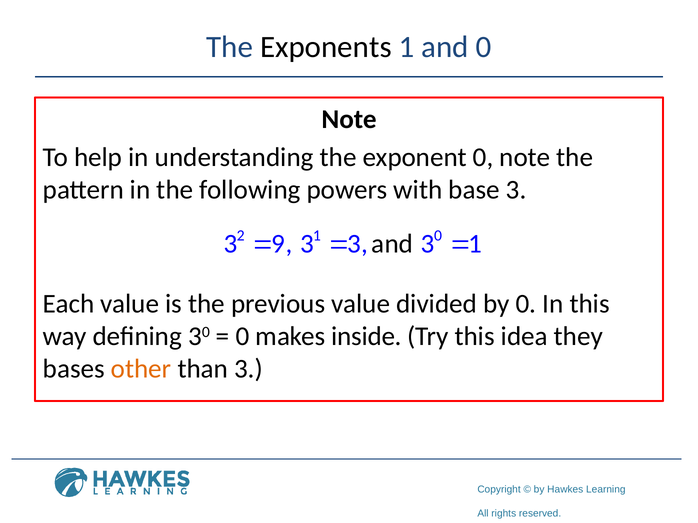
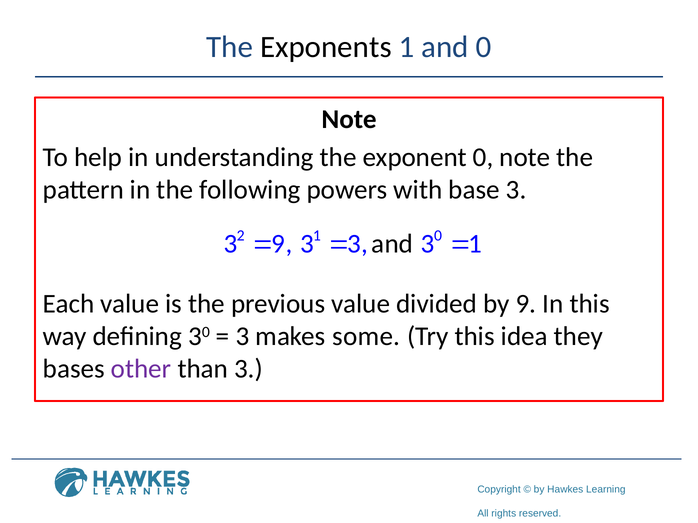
by 0: 0 -> 9 (526, 304)
0: 0 -> 3 (242, 337)
inside: inside -> some (366, 337)
other colour: orange -> purple (141, 369)
